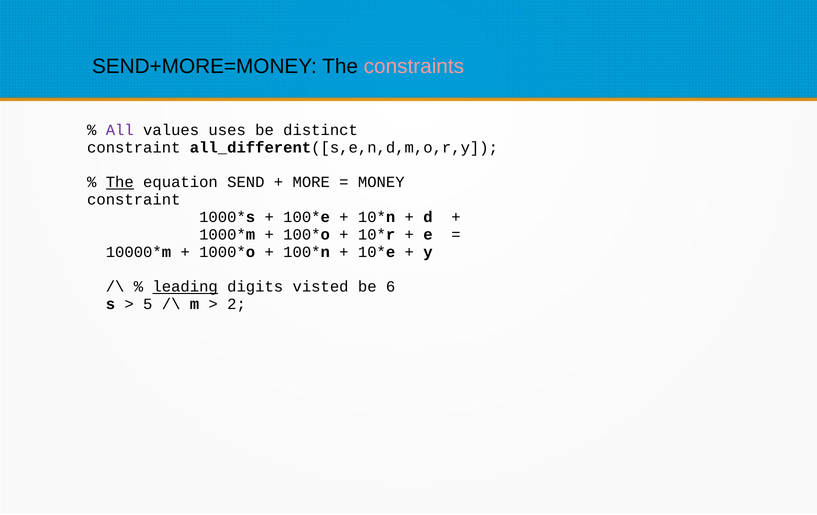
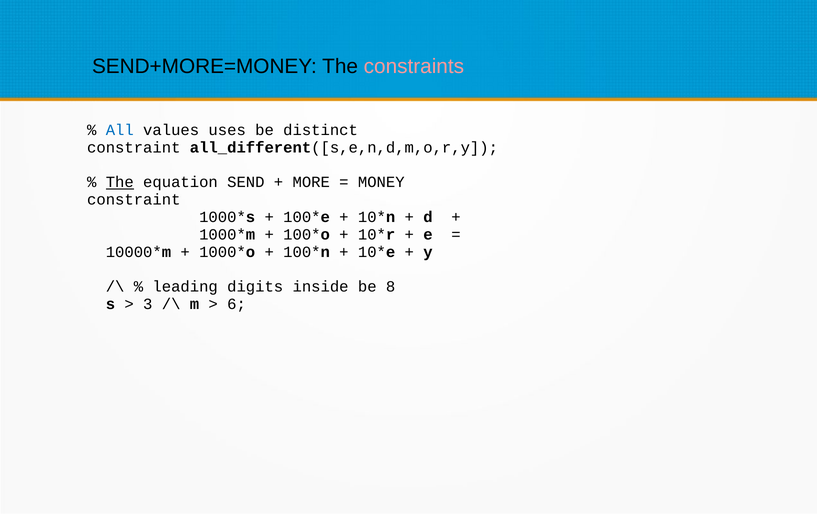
All colour: purple -> blue (120, 130)
leading underline: present -> none (185, 287)
visted: visted -> inside (321, 287)
6: 6 -> 8 (391, 287)
5: 5 -> 3 (148, 304)
2: 2 -> 6 (237, 304)
